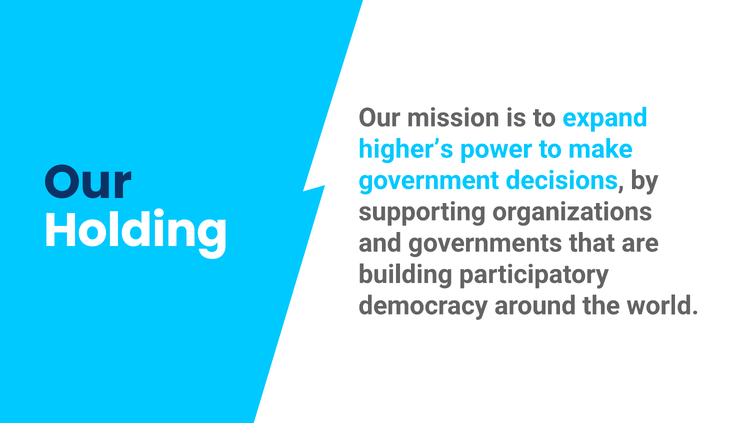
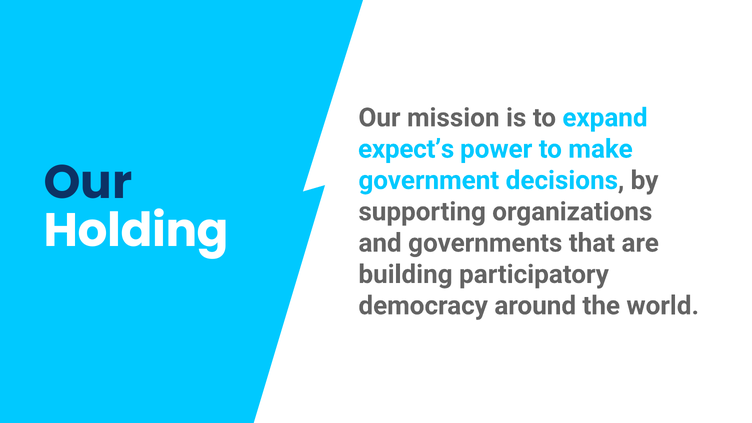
higher’s: higher’s -> expect’s (406, 149)
